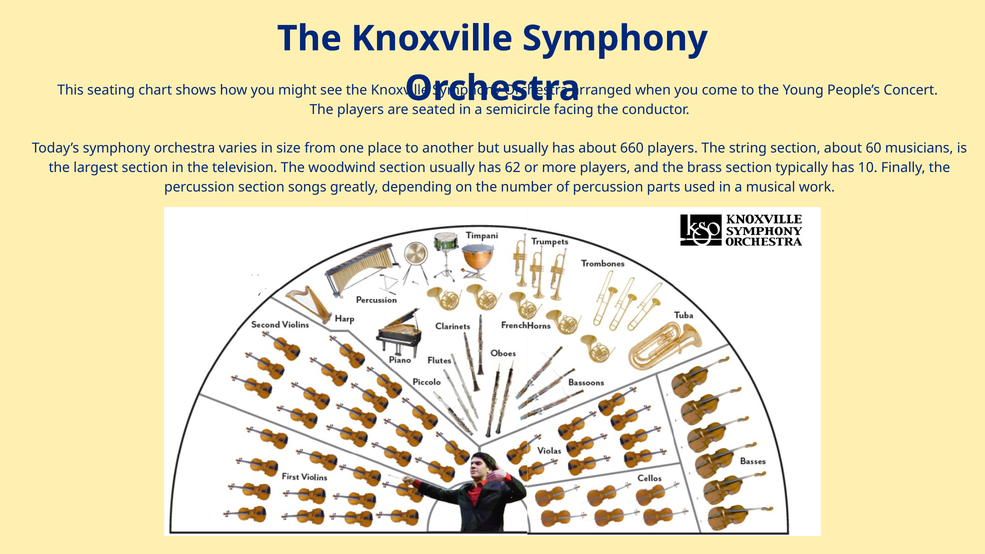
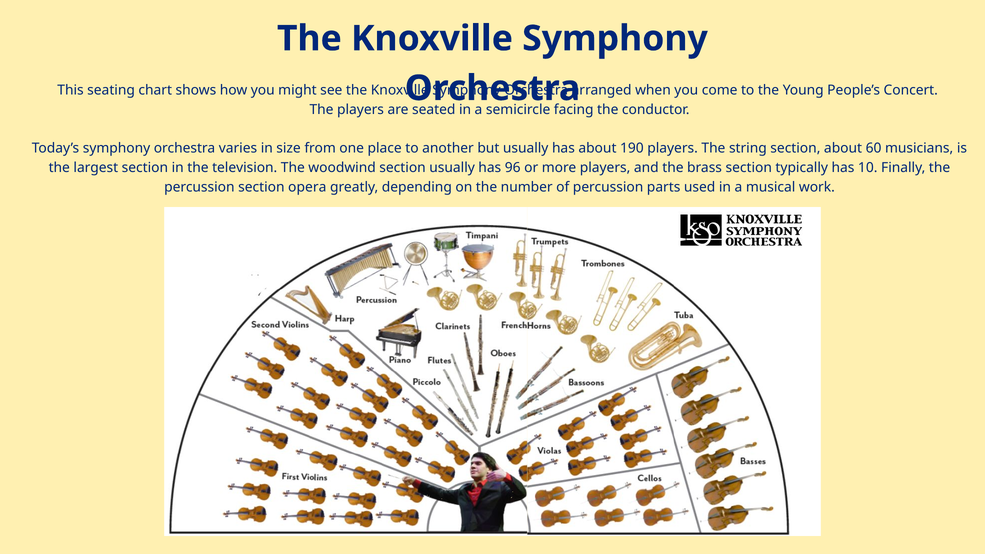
660: 660 -> 190 (632, 148)
62: 62 -> 96 (513, 168)
songs: songs -> opera (307, 187)
